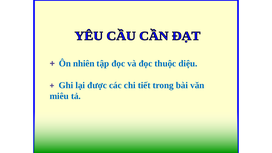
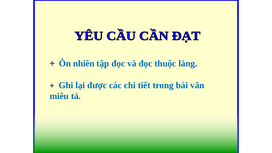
diệu: diệu -> làng (188, 63)
